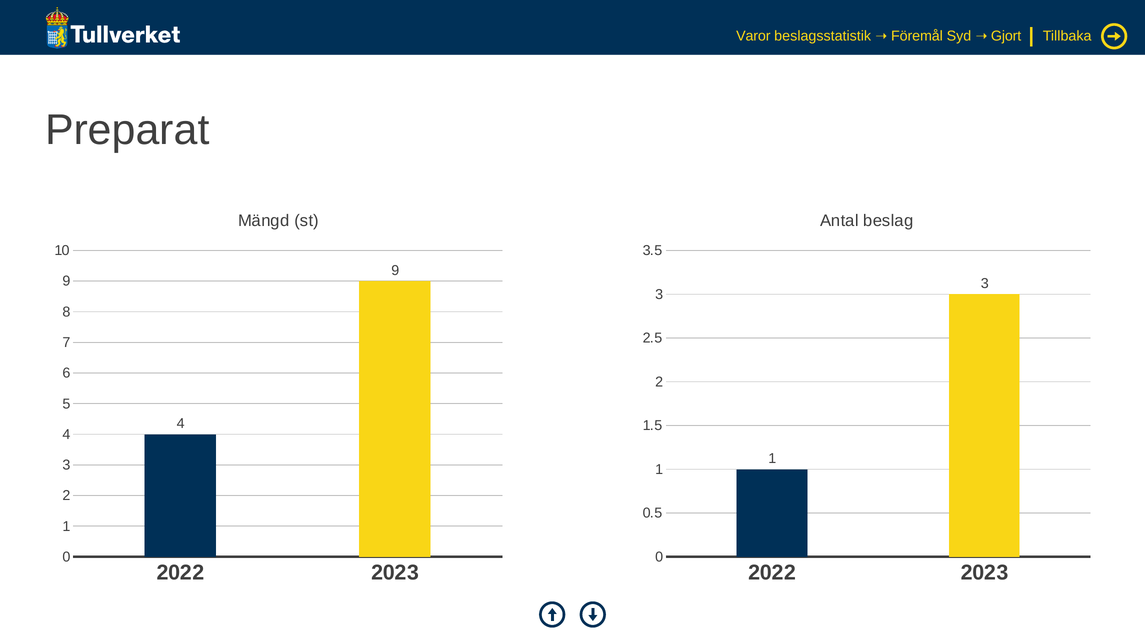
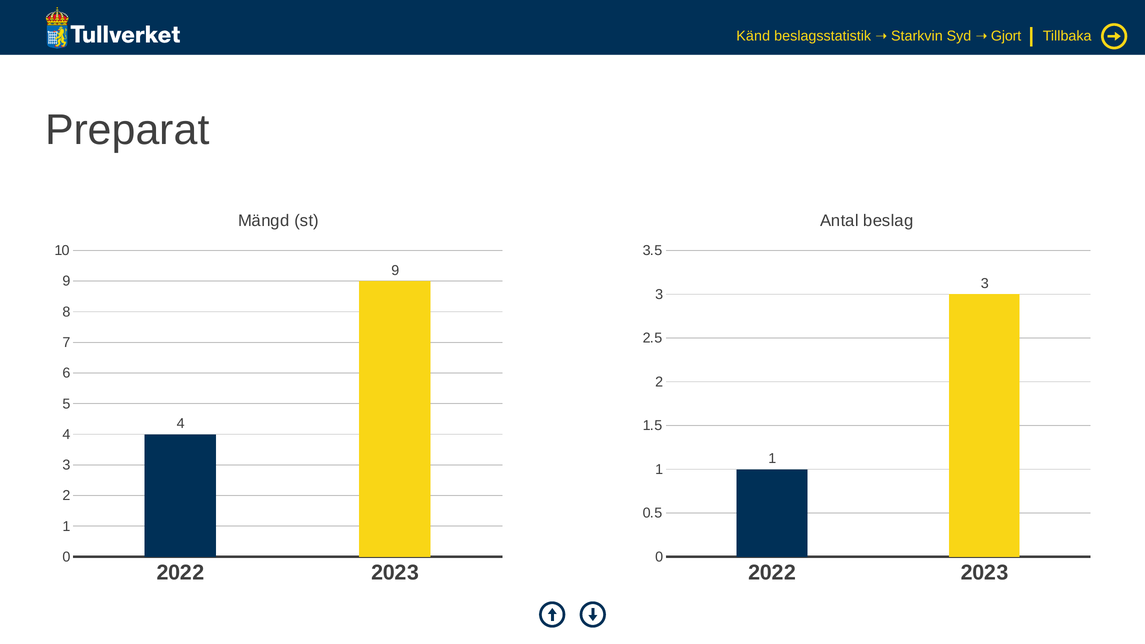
Varor: Varor -> Känd (753, 36)
Föremål: Föremål -> Starkvin (917, 36)
